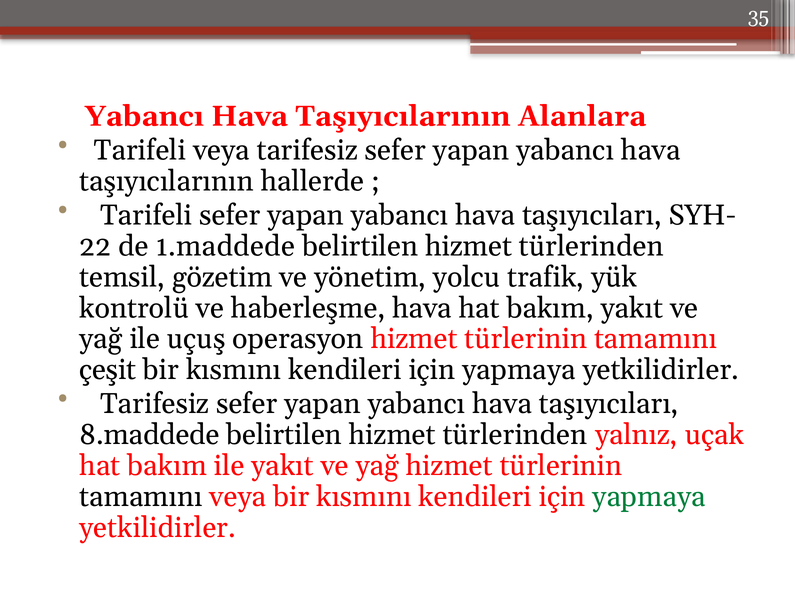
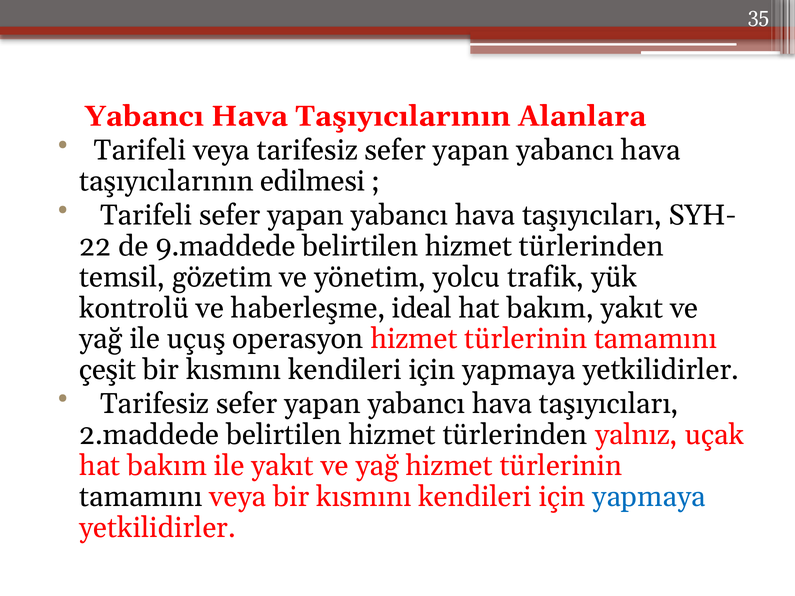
hallerde: hallerde -> edilmesi (313, 181)
1.maddede: 1.maddede -> 9.maddede (226, 246)
haberleşme hava: hava -> ideal (422, 308)
8.maddede: 8.maddede -> 2.maddede (149, 435)
yapmaya colour: green -> blue (649, 497)
